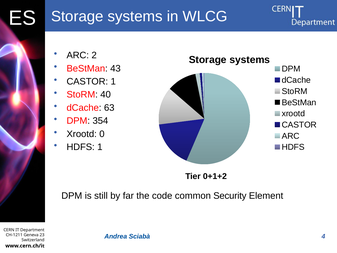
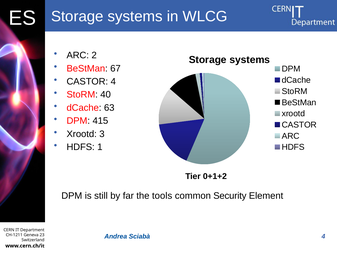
43: 43 -> 67 (115, 68)
CASTOR 1: 1 -> 4 (113, 81)
354: 354 -> 415 (100, 121)
0: 0 -> 3 (102, 134)
code: code -> tools (162, 196)
